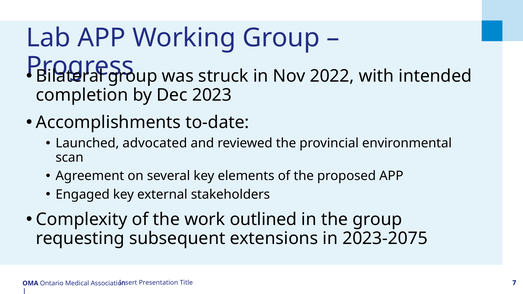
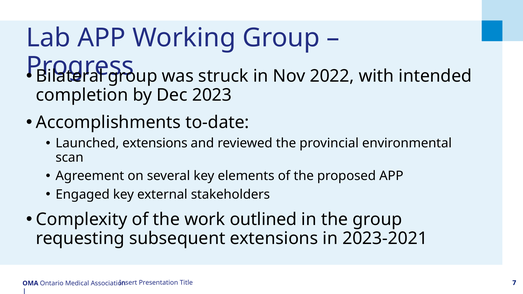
Launched advocated: advocated -> extensions (155, 143)
2023-2075: 2023-2075 -> 2023-2021 (385, 239)
